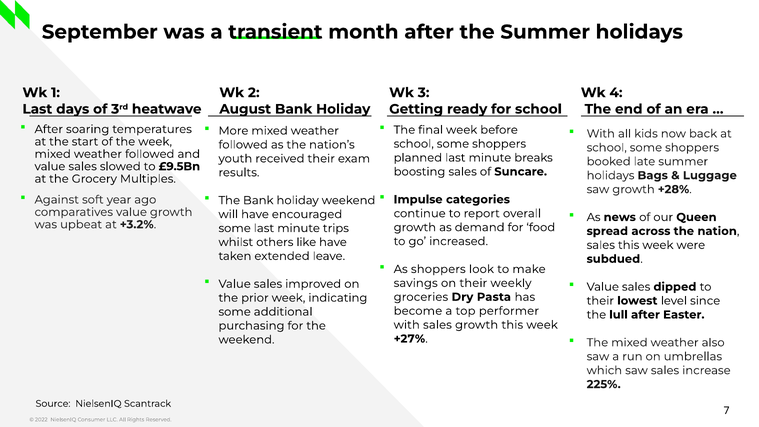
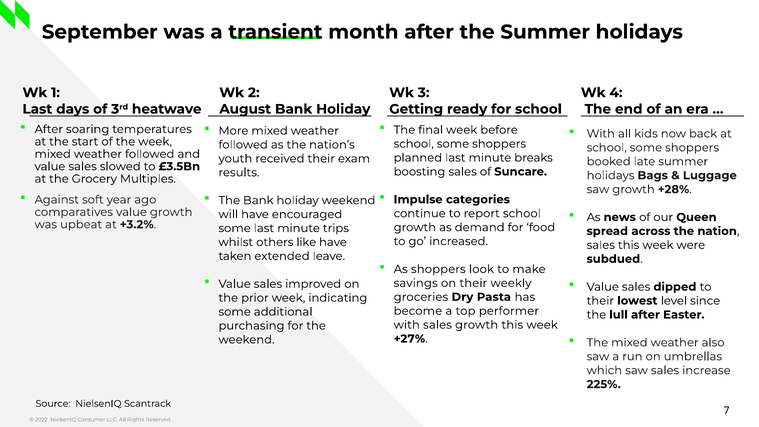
£9.5Bn: £9.5Bn -> £3.5Bn (179, 166)
report overall: overall -> school (522, 213)
